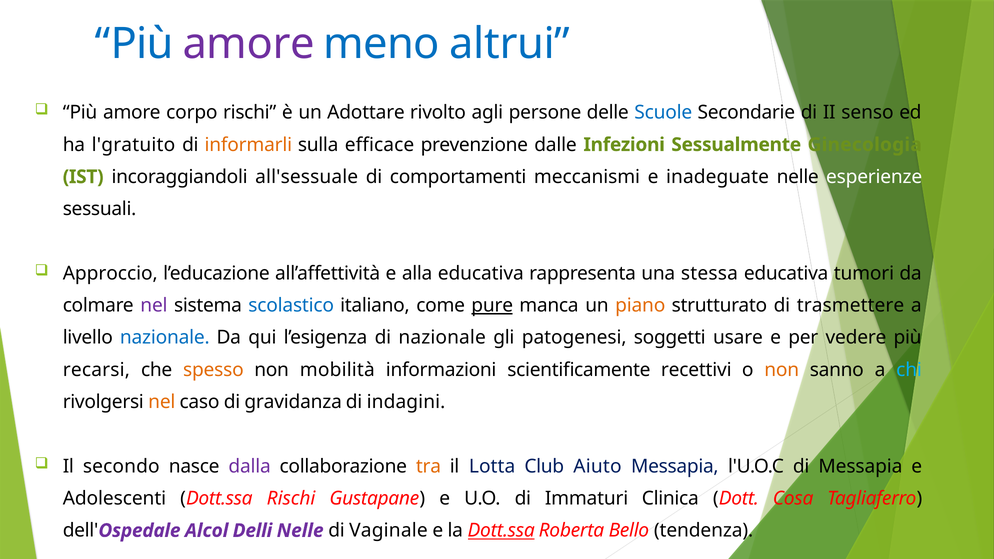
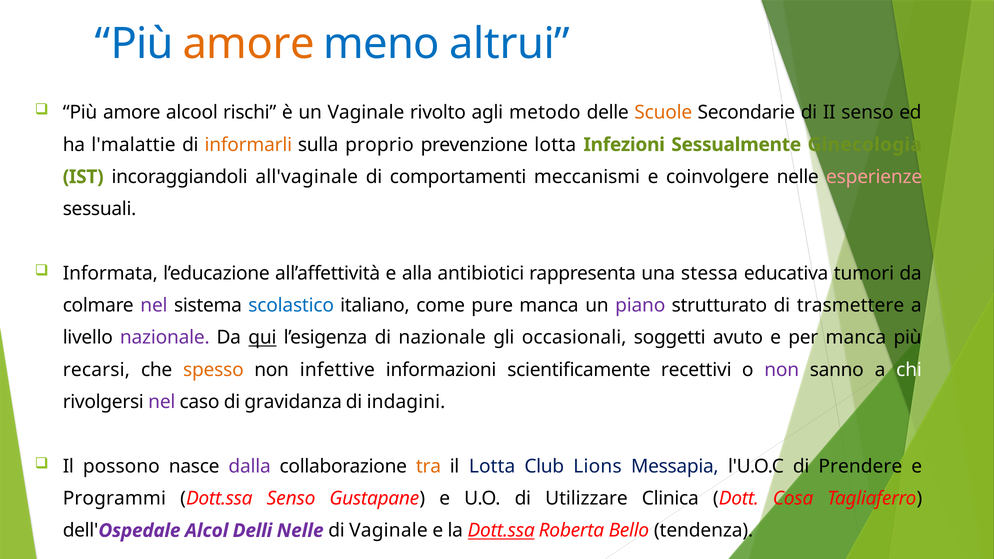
amore colour: purple -> orange (249, 44)
corpo: corpo -> alcool (192, 113)
un Adottare: Adottare -> Vaginale (366, 113)
persone: persone -> metodo (545, 113)
Scuole colour: blue -> orange (663, 113)
l'gratuito: l'gratuito -> l'malattie (133, 145)
efficace: efficace -> proprio (379, 145)
prevenzione dalle: dalle -> lotta (555, 145)
all'sessuale: all'sessuale -> all'vaginale (307, 177)
inadeguate: inadeguate -> coinvolgere (718, 177)
esperienze colour: white -> pink (874, 177)
Approccio: Approccio -> Informata (110, 273)
alla educativa: educativa -> antibiotici (481, 273)
pure underline: present -> none (492, 306)
piano colour: orange -> purple (640, 306)
nazionale colour: blue -> purple (165, 338)
qui underline: none -> present (262, 338)
patogenesi: patogenesi -> occasionali (574, 338)
usare: usare -> avuto (738, 338)
per vedere: vedere -> manca (856, 338)
mobilità: mobilità -> infettive (337, 370)
non colour: orange -> purple (782, 370)
chi colour: light blue -> white (909, 370)
nel colour: orange -> purple (162, 402)
secondo: secondo -> possono (121, 466)
Aiuto: Aiuto -> Lions (598, 466)
di Messapia: Messapia -> Prendere (860, 466)
Adolescenti: Adolescenti -> Programmi (114, 499)
Dott.ssa Rischi: Rischi -> Senso (291, 499)
Immaturi: Immaturi -> Utilizzare (586, 499)
